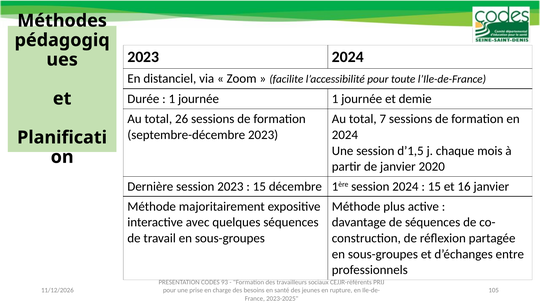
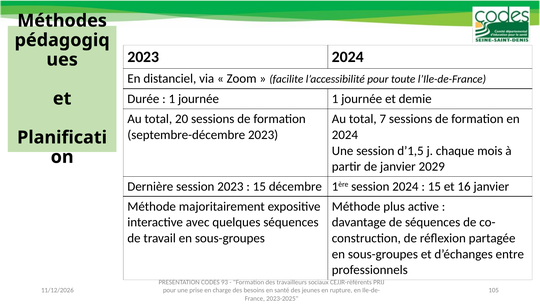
26: 26 -> 20 (182, 119)
2020: 2020 -> 2029 (432, 166)
